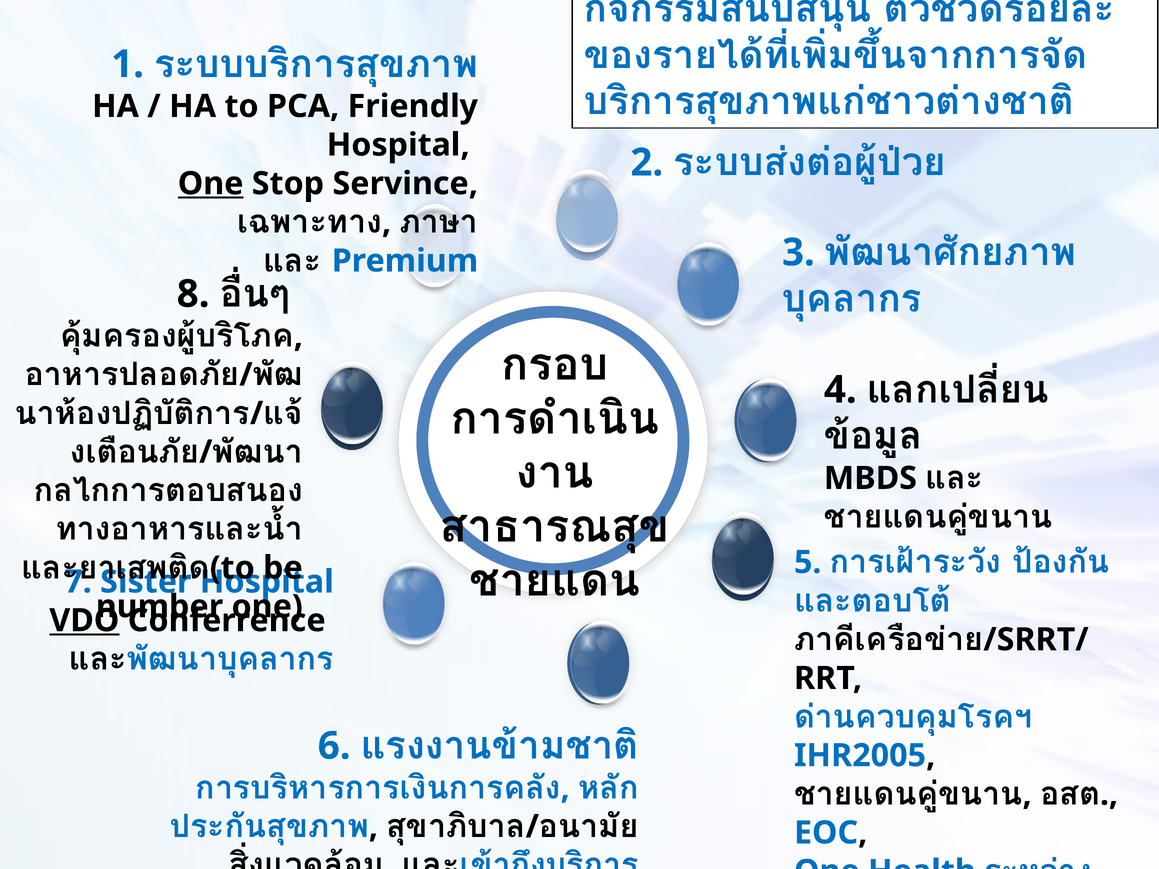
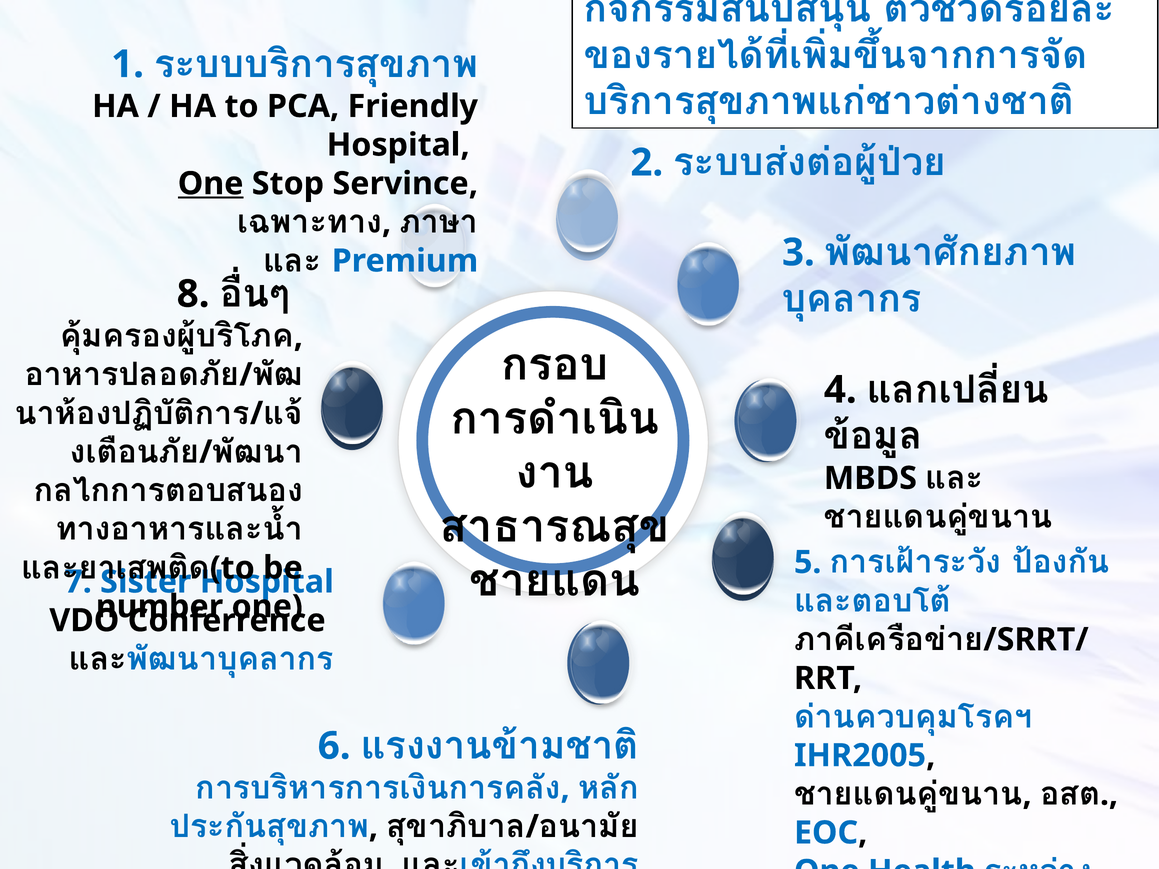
VDO underline: present -> none (84, 621)
